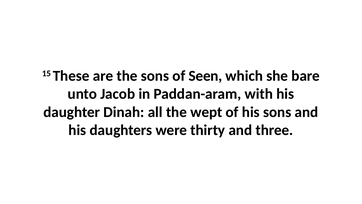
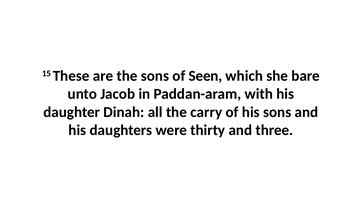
wept: wept -> carry (206, 112)
